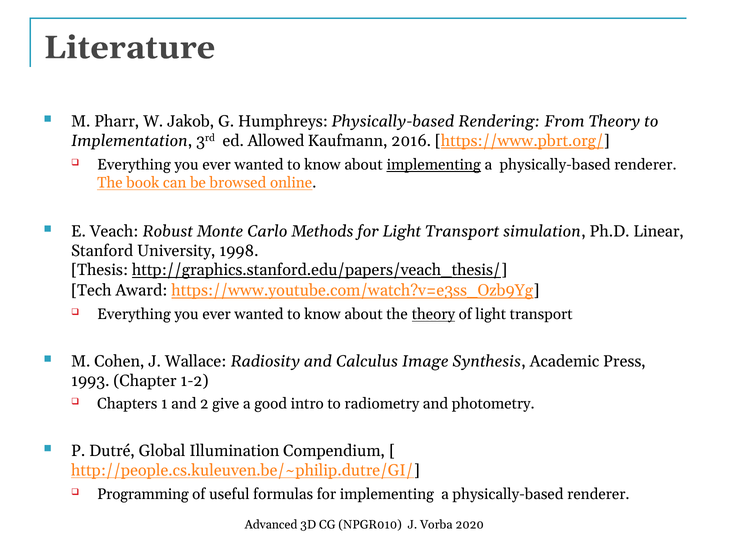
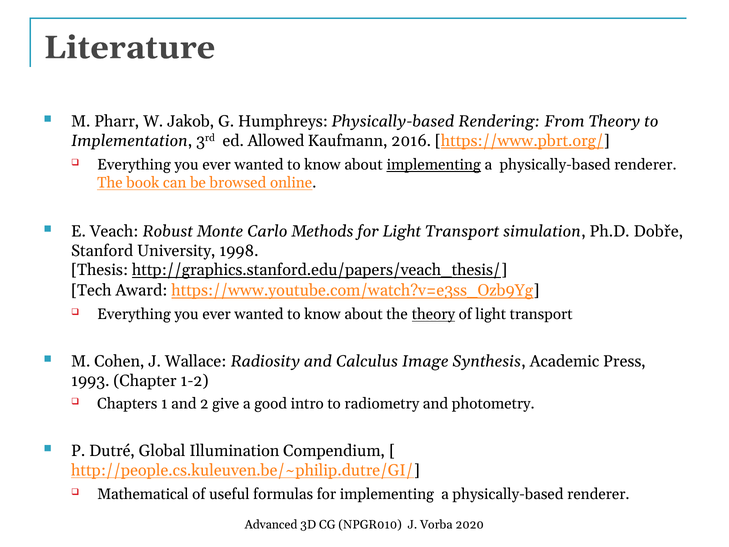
Linear: Linear -> Dobře (658, 231)
Programming: Programming -> Mathematical (143, 494)
